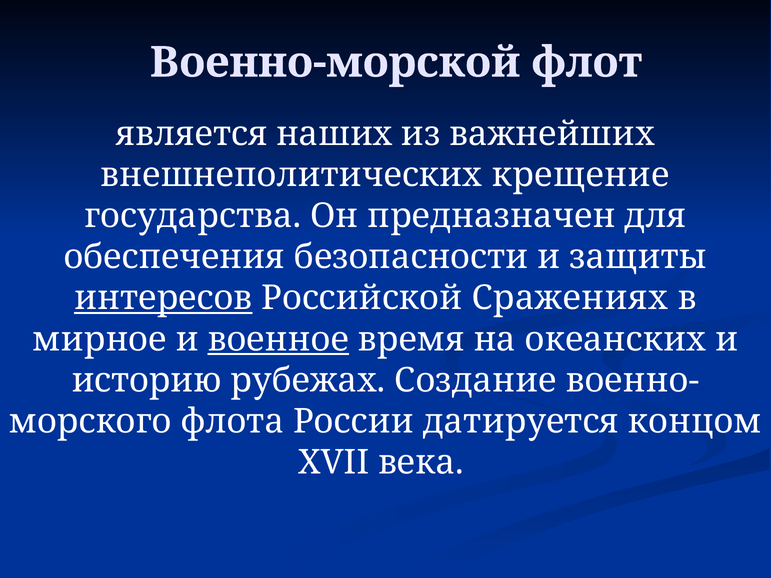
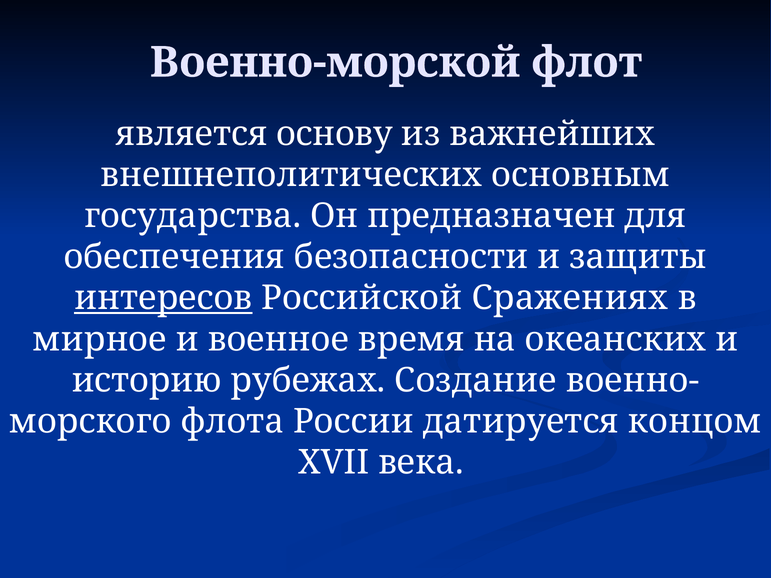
наших: наших -> основу (335, 134)
крещение: крещение -> основным (581, 175)
военное underline: present -> none (278, 339)
